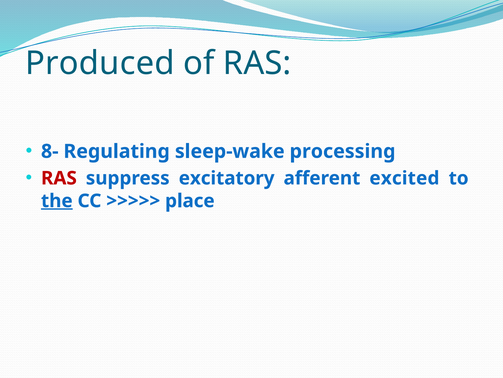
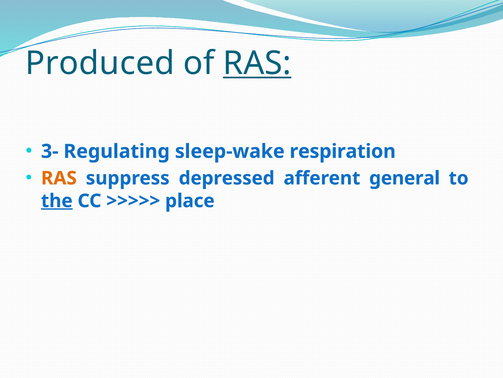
RAS underline: none -> present (257, 63)
8-: 8- -> 3- (50, 151)
processing: processing -> respiration (343, 151)
RAS colour: red -> orange (59, 178)
excitatory: excitatory -> depressed (227, 178)
excited: excited -> general (405, 178)
